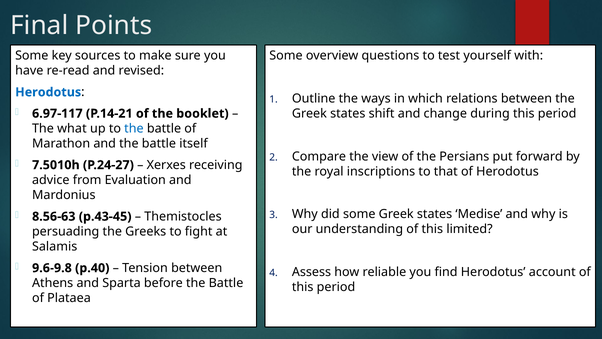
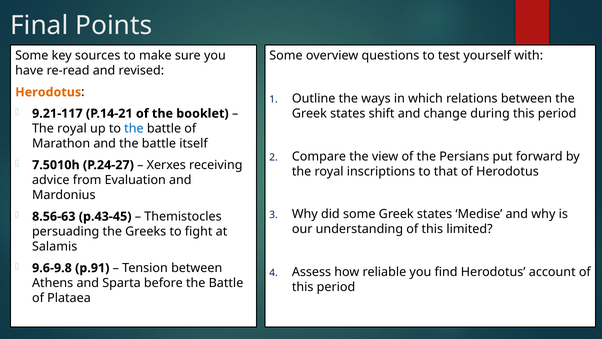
Herodotus colour: blue -> orange (48, 92)
6.97-117: 6.97-117 -> 9.21-117 (57, 113)
what: what -> royal (72, 128)
p.40: p.40 -> p.91 (92, 268)
